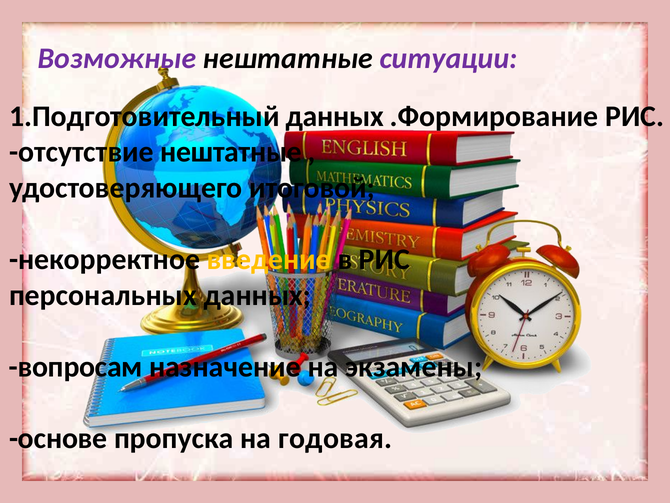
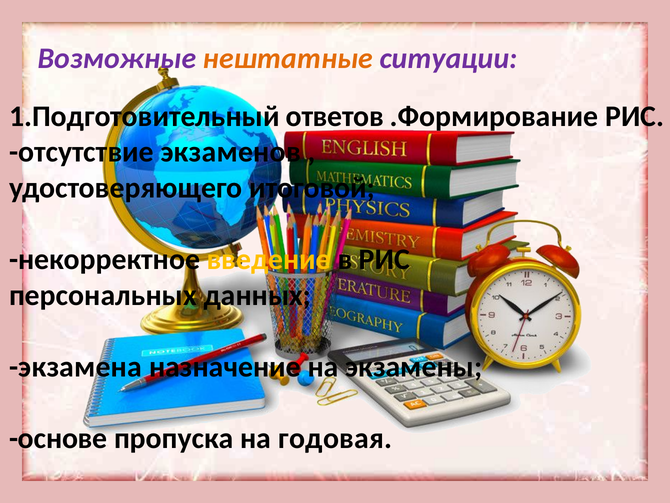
нештатные colour: black -> orange (288, 58)
1.Подготовительный данных: данных -> ответов (335, 116)
отсутствие нештатные: нештатные -> экзаменов (231, 152)
вопросам: вопросам -> экзамена (76, 366)
